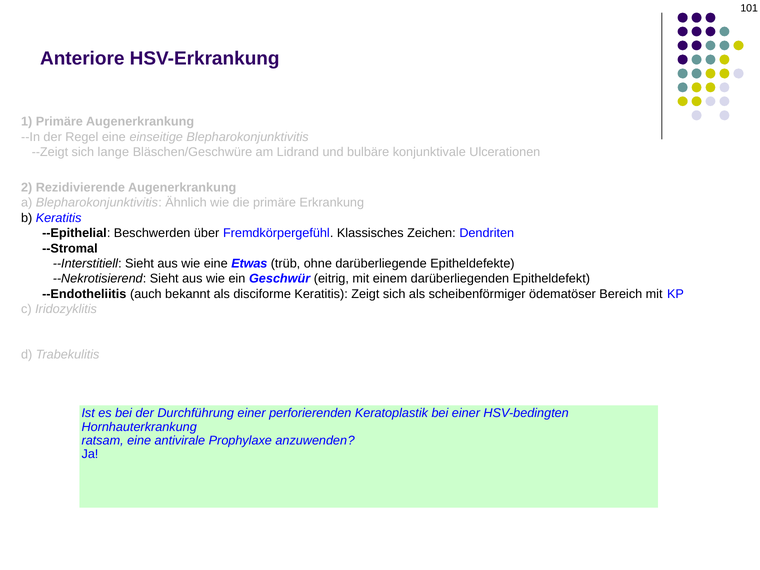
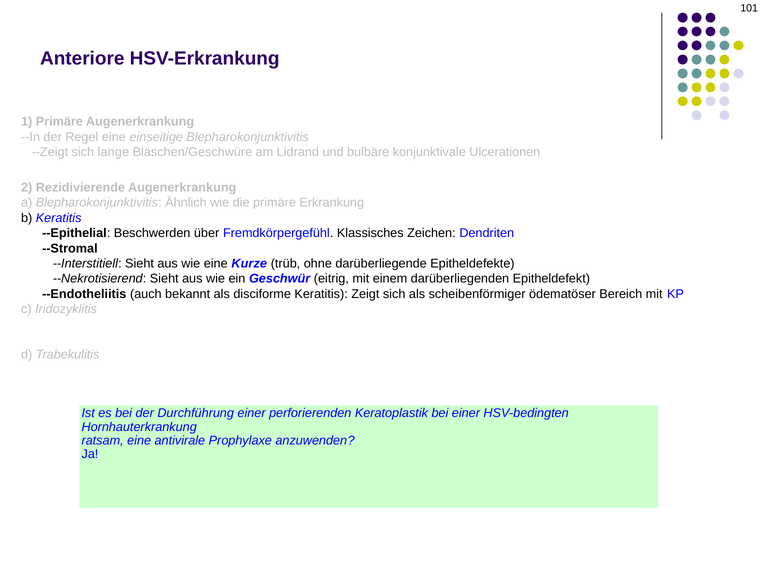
Etwas: Etwas -> Kurze (249, 264)
